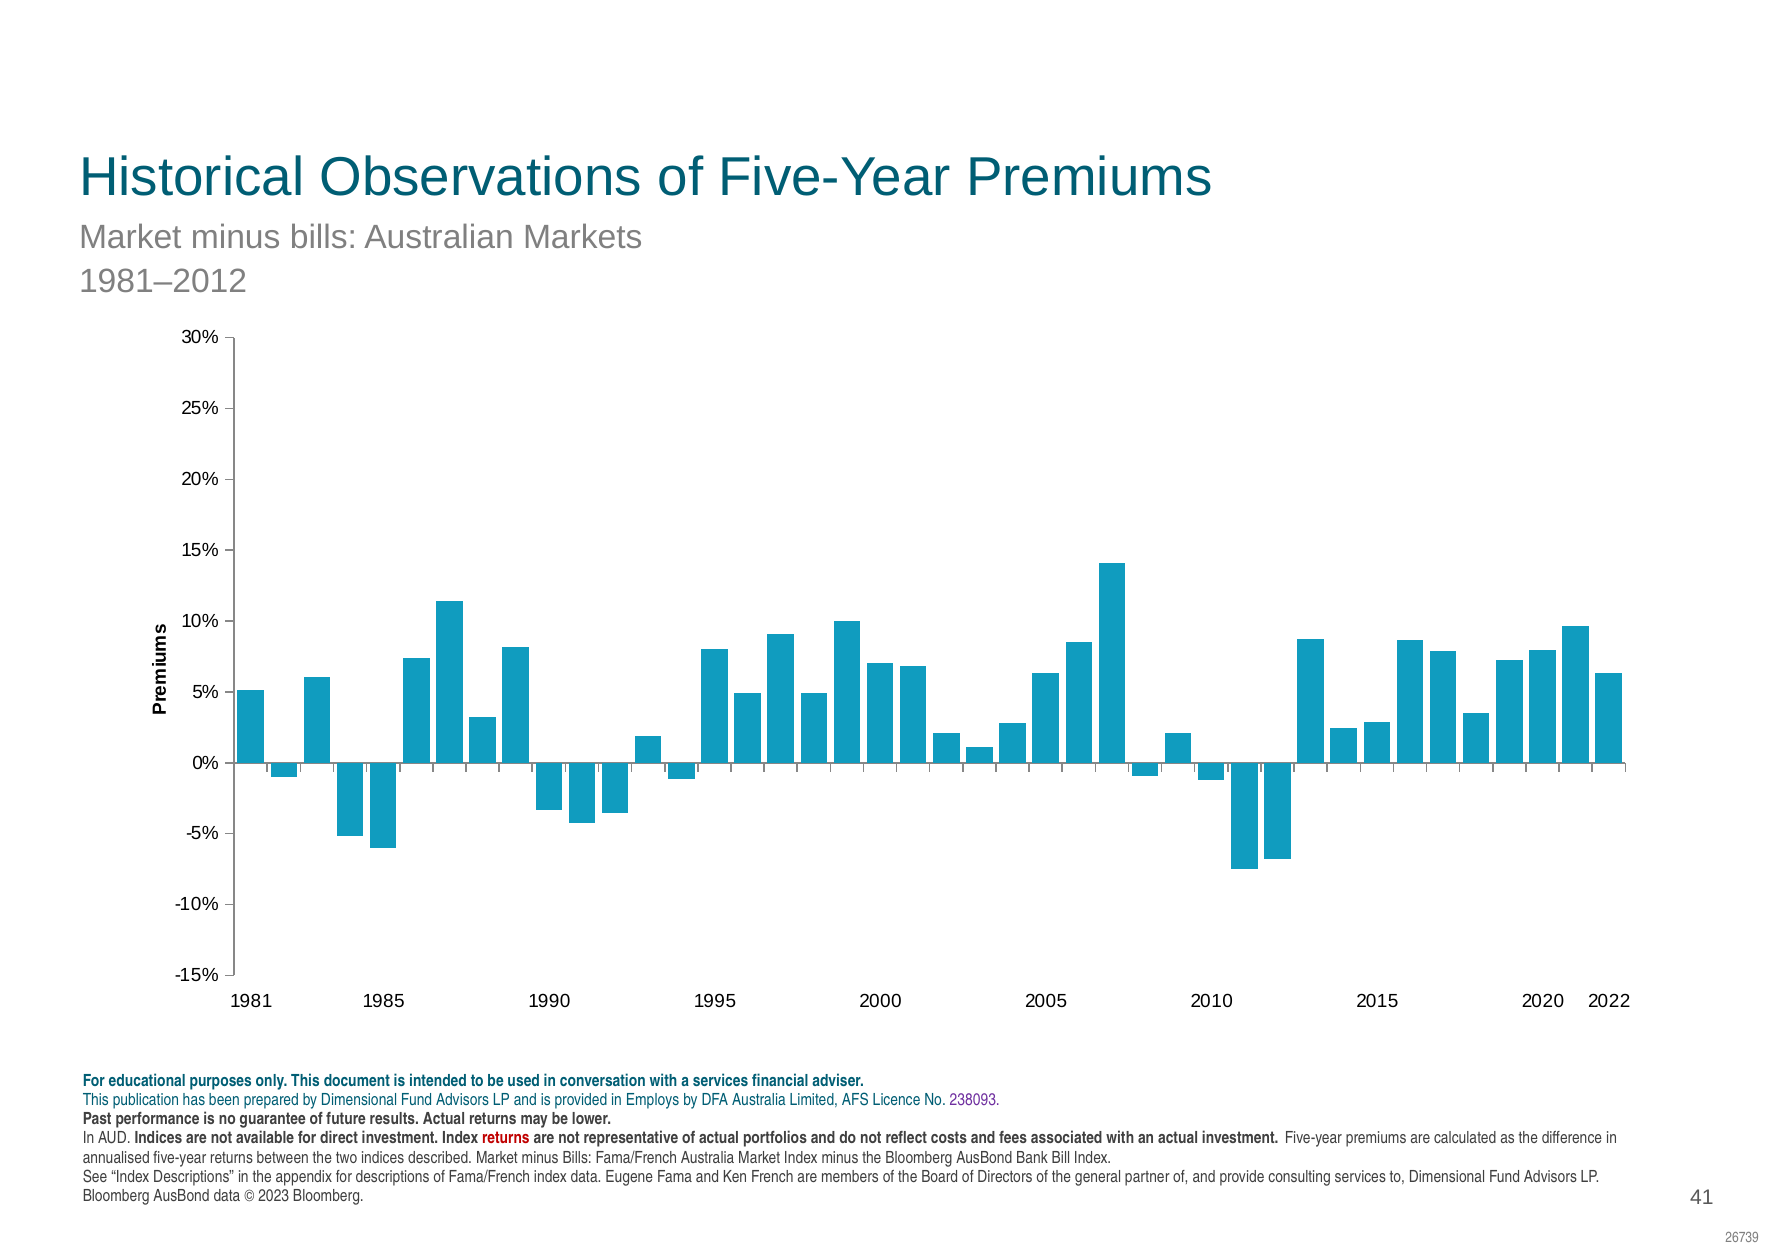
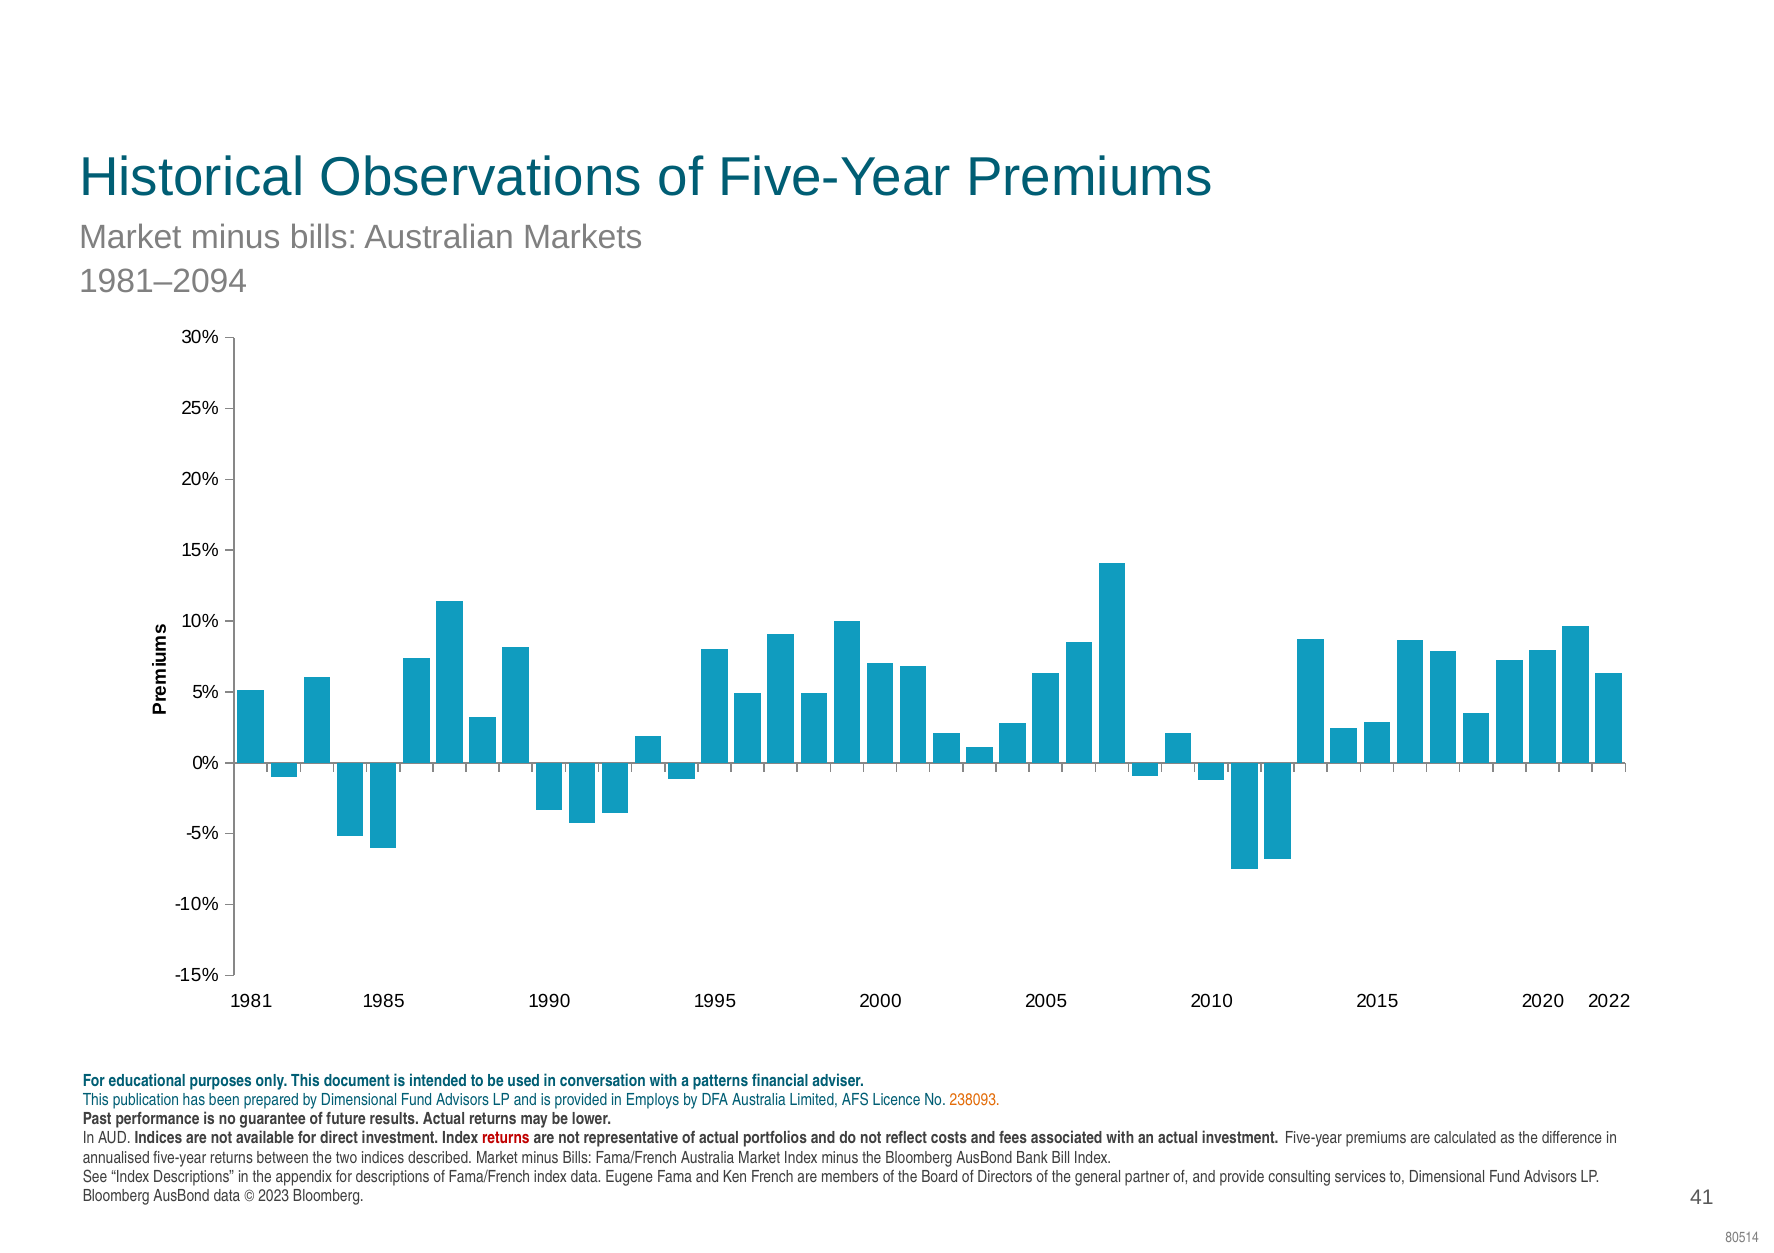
1981–2012: 1981–2012 -> 1981–2094 (163, 282)
a services: services -> patterns (721, 1081)
238093 colour: purple -> orange (975, 1101)
26739: 26739 -> 80514 (1742, 1238)
